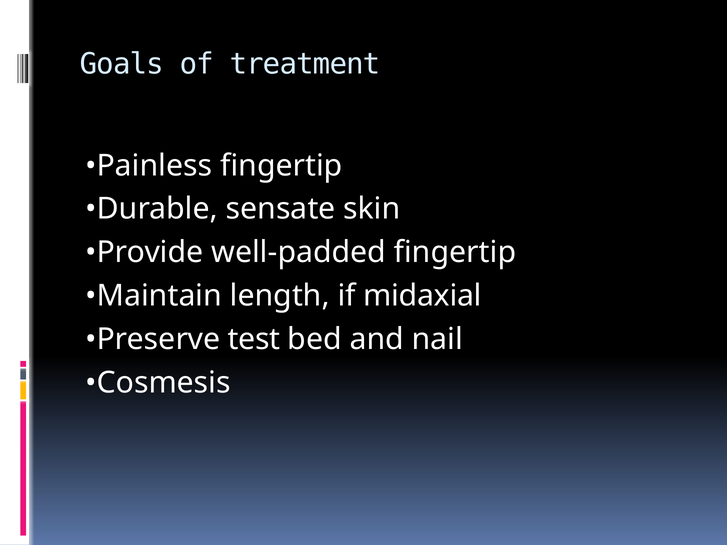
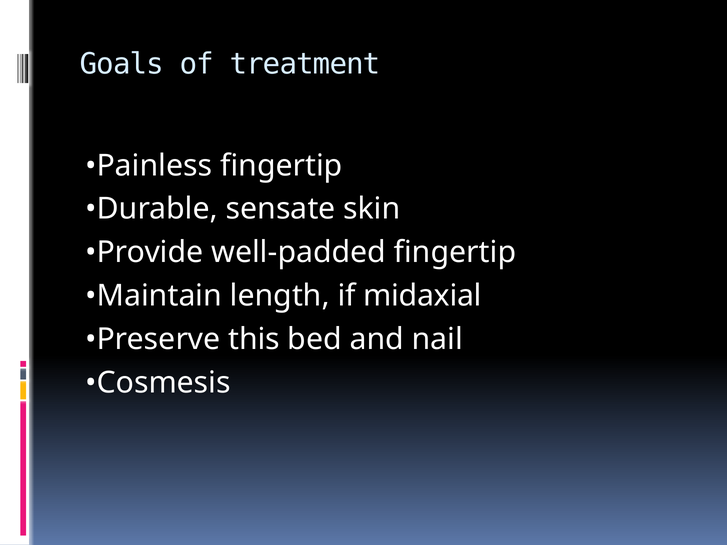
test: test -> this (254, 339)
